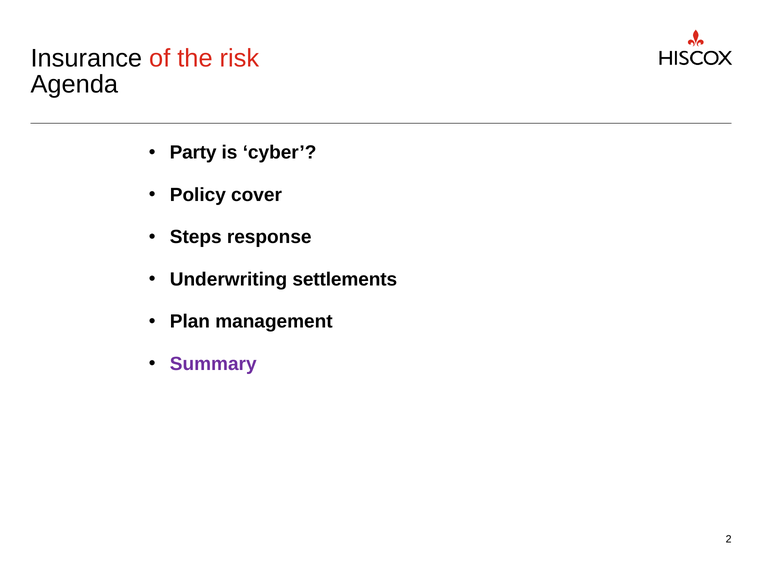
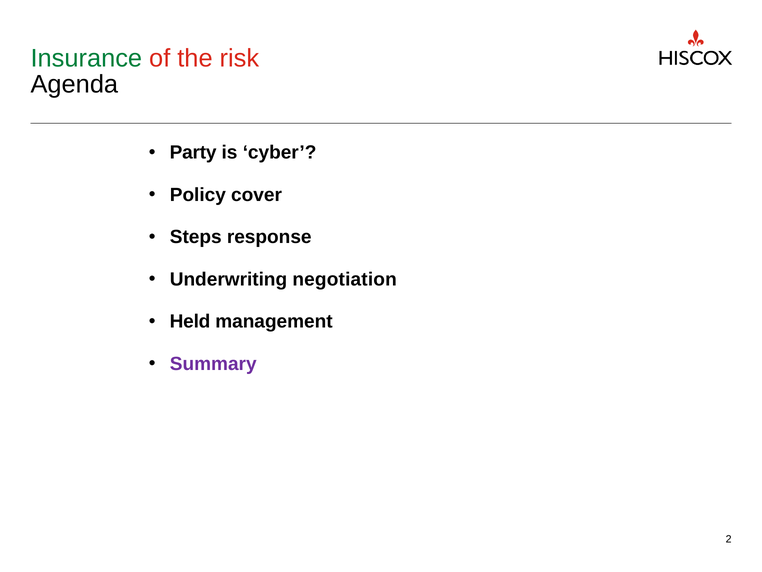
Insurance colour: black -> green (86, 58)
settlements: settlements -> negotiation (345, 279)
Plan: Plan -> Held (190, 321)
